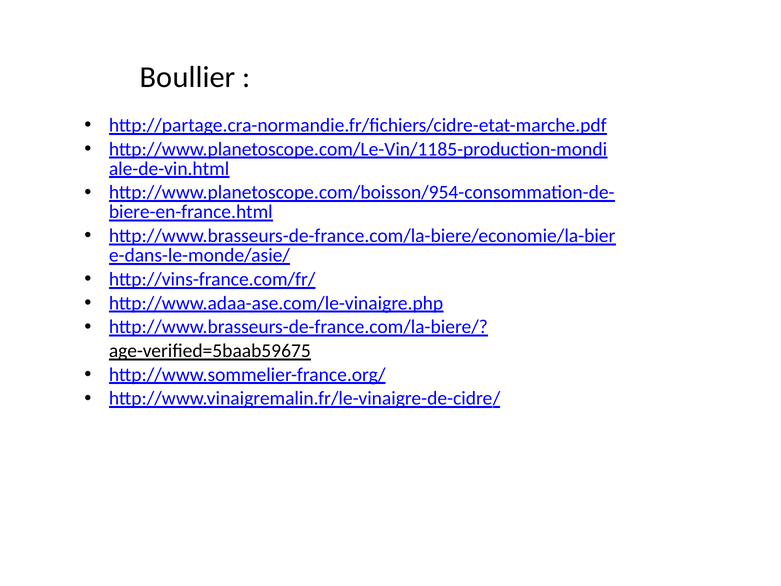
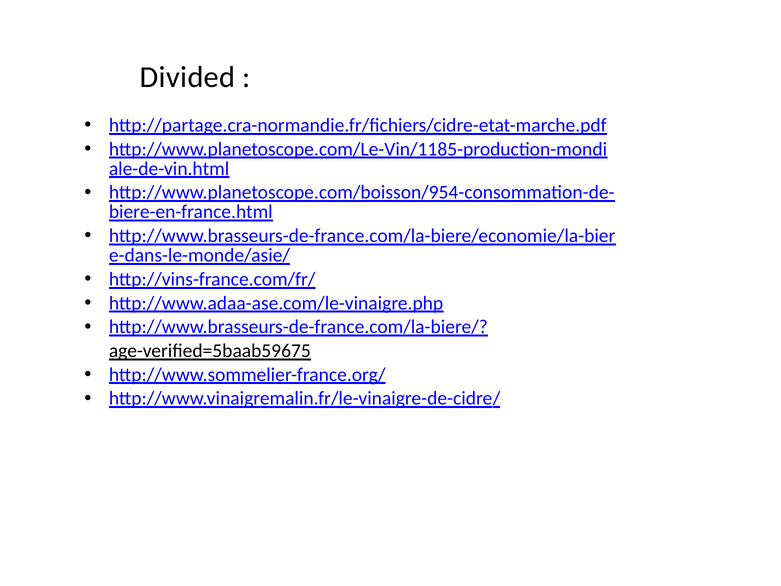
Boullier: Boullier -> Divided (188, 77)
